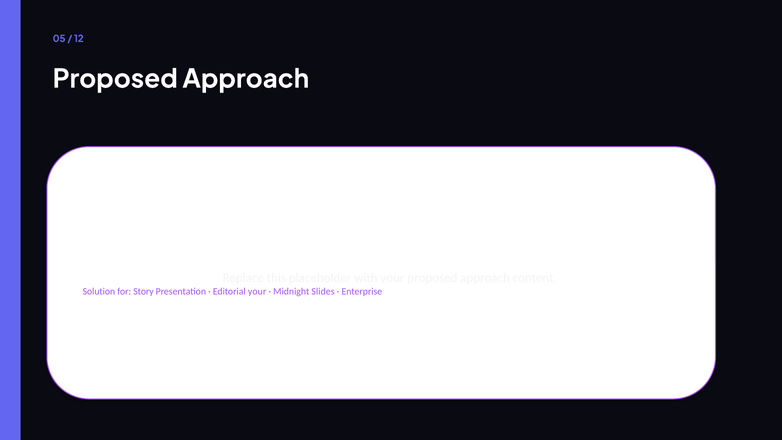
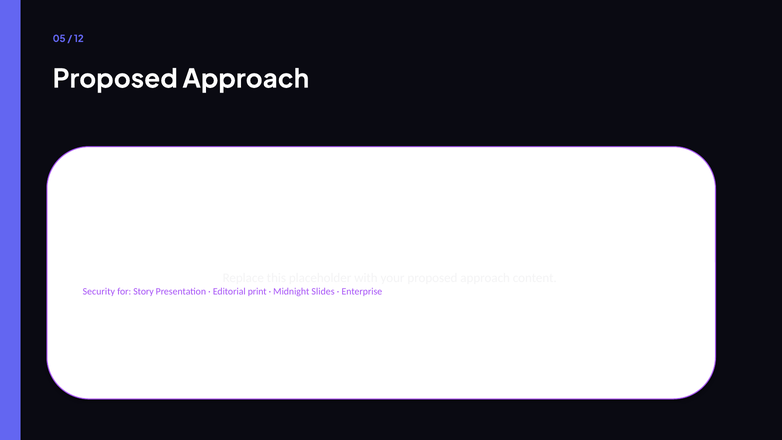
Solution: Solution -> Security (99, 291)
Editorial your: your -> print (257, 291)
